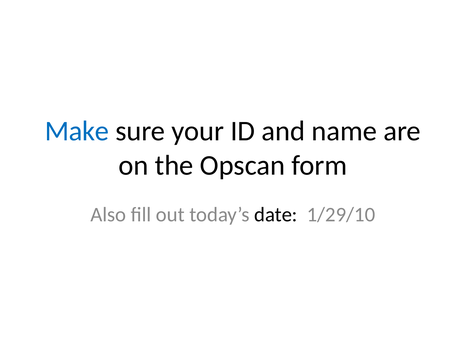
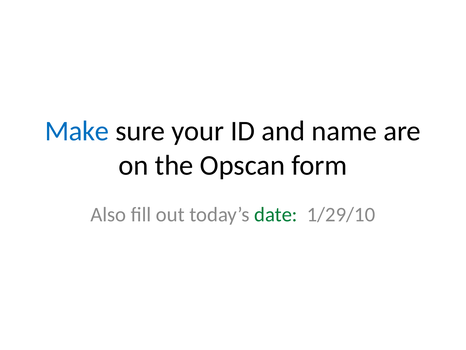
date colour: black -> green (276, 214)
